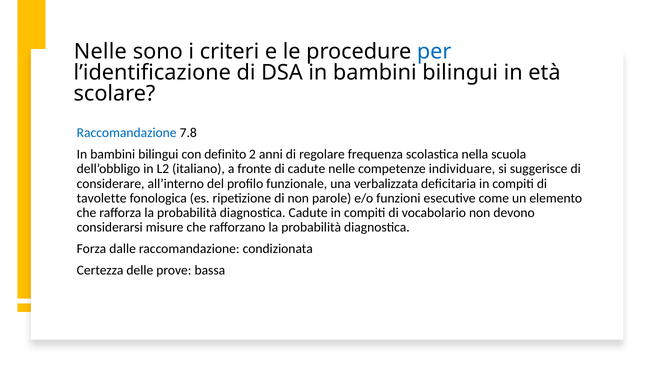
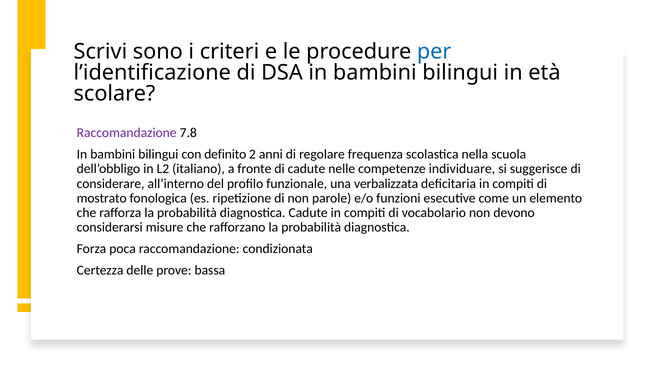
Nelle: Nelle -> Scrivi (100, 52)
Raccomandazione colour: blue -> purple (127, 133)
tavolette: tavolette -> mostrato (102, 199)
dalle: dalle -> poca (123, 249)
